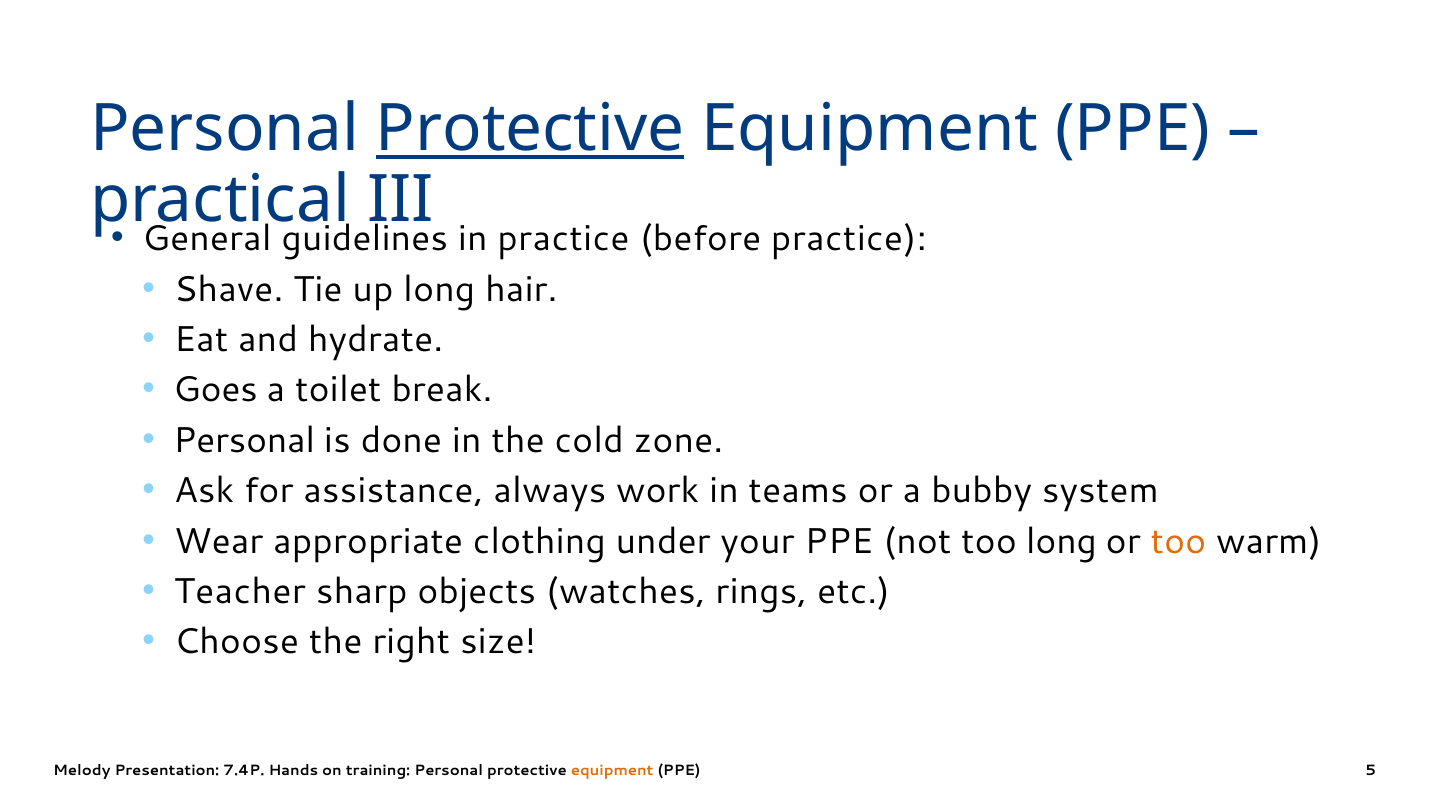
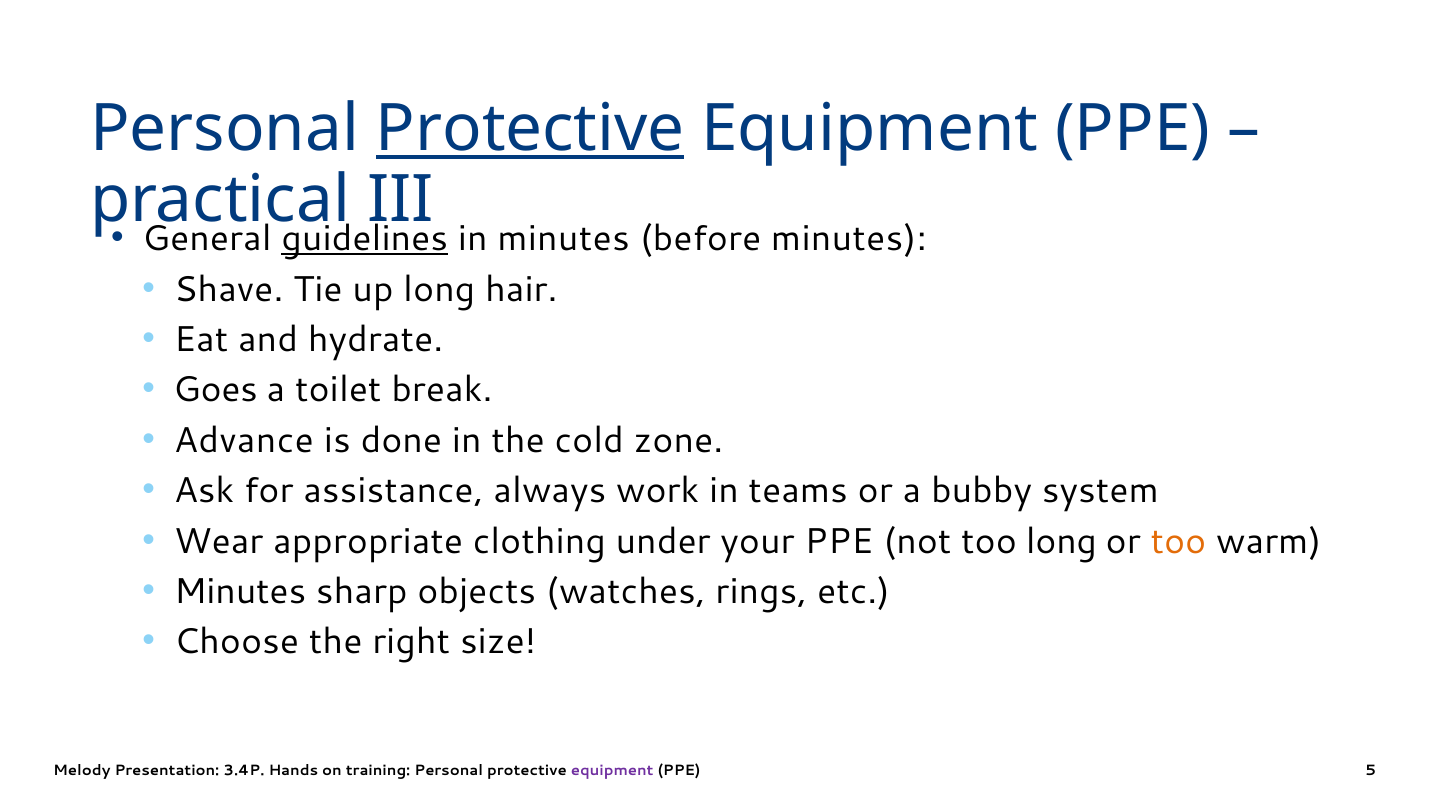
guidelines underline: none -> present (365, 239)
in practice: practice -> minutes (564, 239)
before practice: practice -> minutes (849, 239)
Personal: Personal -> Advance (244, 440)
Teacher: Teacher -> Minutes (240, 592)
7.4P: 7.4P -> 3.4P (244, 770)
equipment colour: orange -> purple (612, 770)
